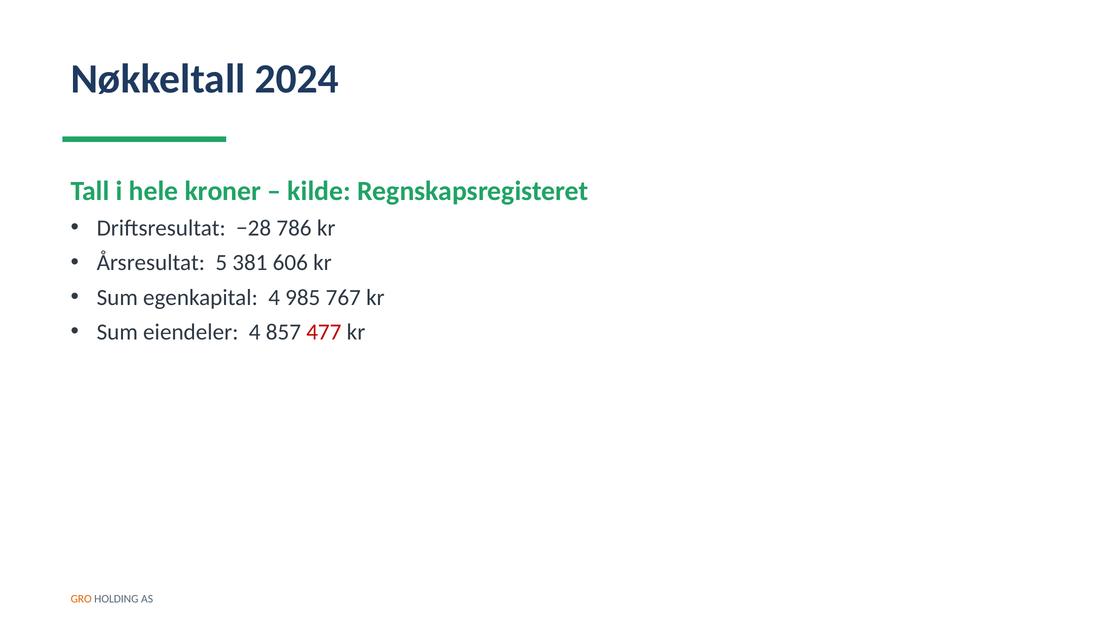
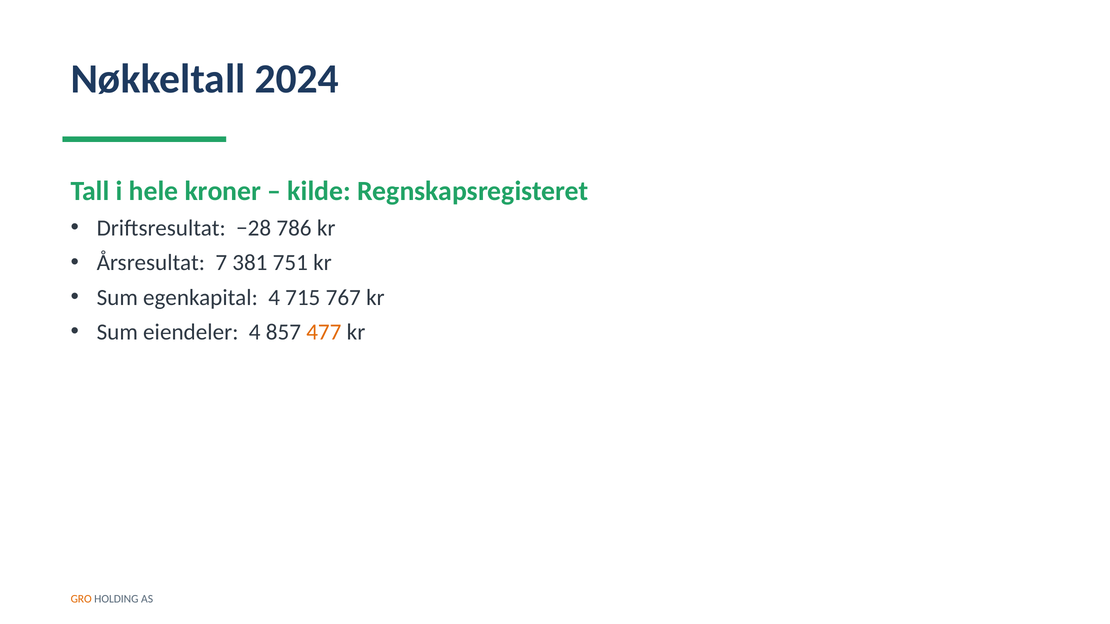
5: 5 -> 7 (221, 263)
606: 606 -> 751 (290, 263)
985: 985 -> 715 (303, 298)
477 colour: red -> orange (324, 332)
